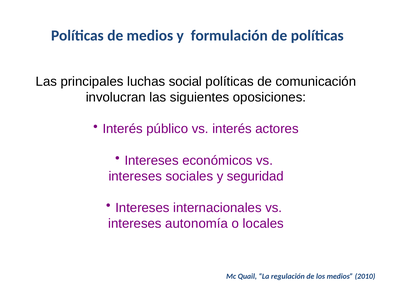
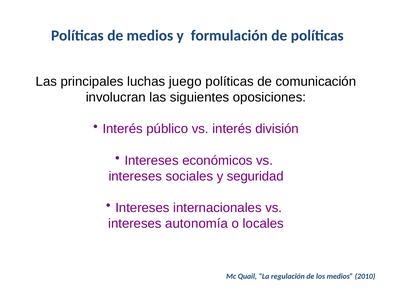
social: social -> juego (185, 82)
actores: actores -> división (277, 129)
